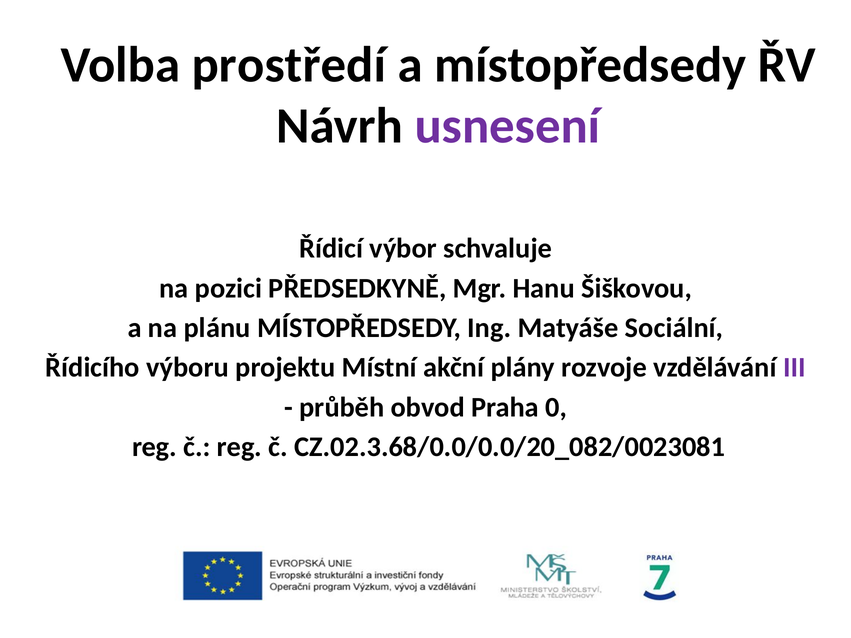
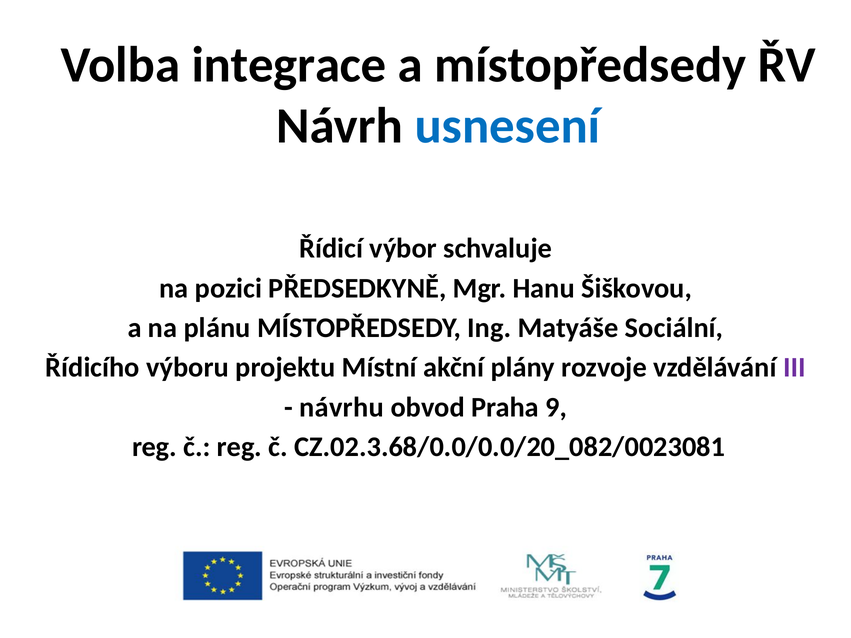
prostředí: prostředí -> integrace (289, 65)
usnesení colour: purple -> blue (508, 126)
průběh: průběh -> návrhu (342, 407)
0: 0 -> 9 (556, 407)
